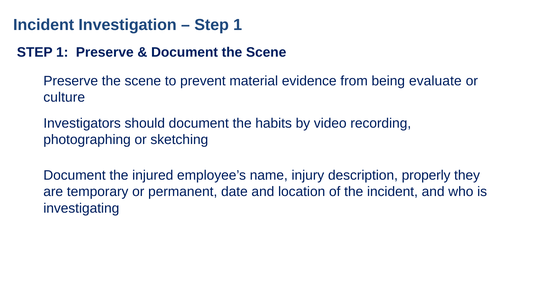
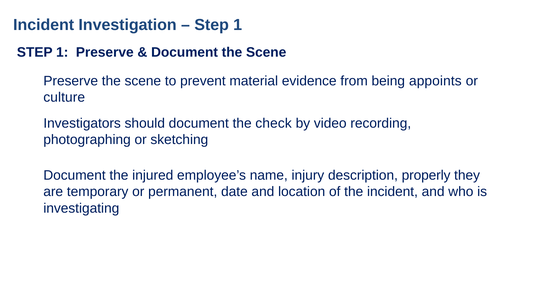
evaluate: evaluate -> appoints (435, 81)
habits: habits -> check (274, 123)
